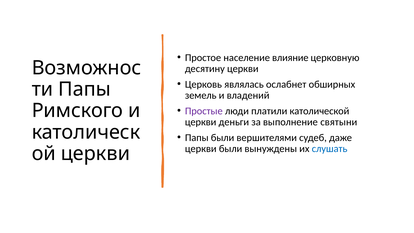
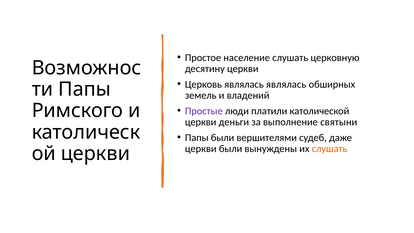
население влияние: влияние -> слушать (290, 58)
являлась ослабнет: ослабнет -> являлась (286, 84)
слушать colour: blue -> orange (330, 149)
